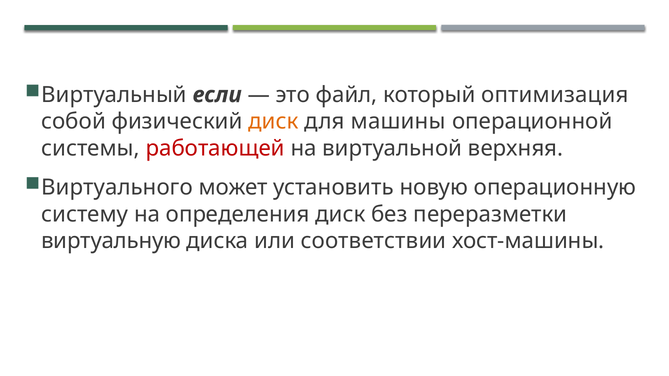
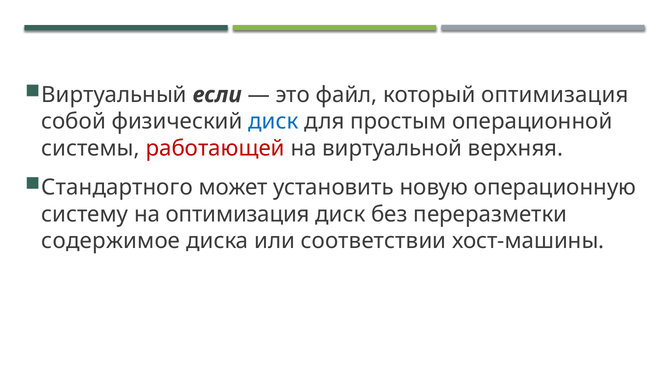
диск colour: orange -> blue (274, 122)
машины: машины -> простым (398, 122)
Виртуального: Виртуального -> Стандартного (117, 188)
на определения: определения -> оптимизация (238, 214)
виртуальную: виртуальную -> содержимое (111, 241)
